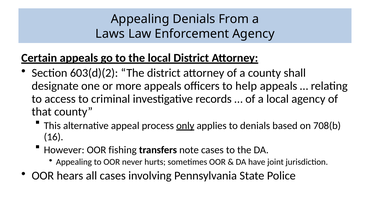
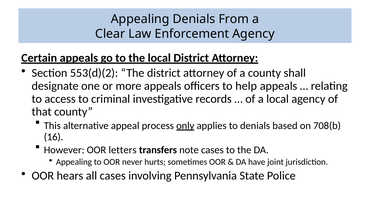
Laws: Laws -> Clear (110, 34)
603(d)(2: 603(d)(2 -> 553(d)(2 (94, 73)
fishing: fishing -> letters (123, 150)
